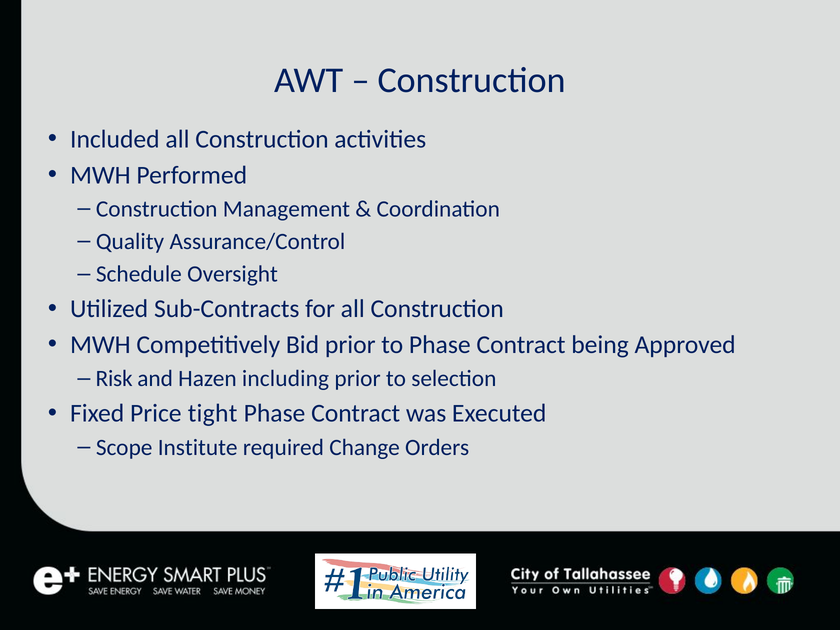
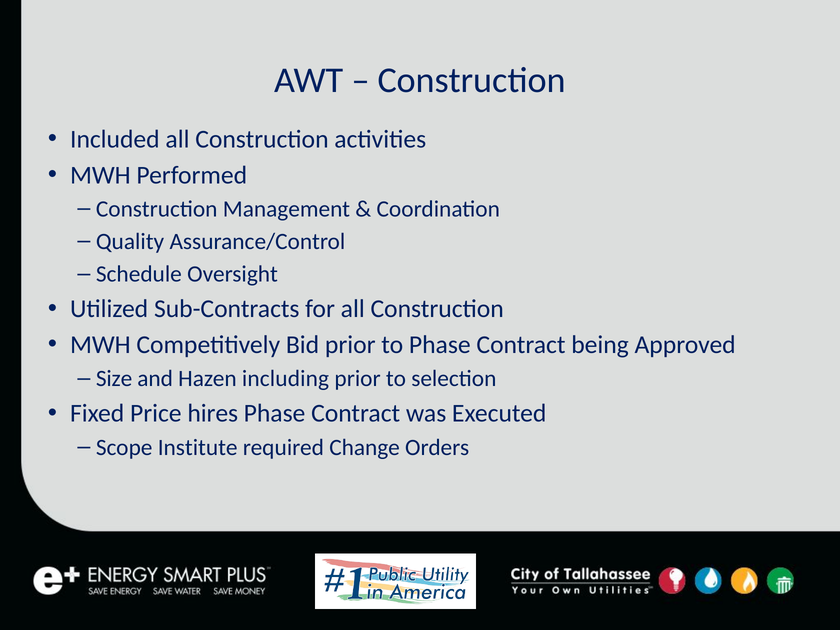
Risk: Risk -> Size (114, 379)
tight: tight -> hires (213, 413)
